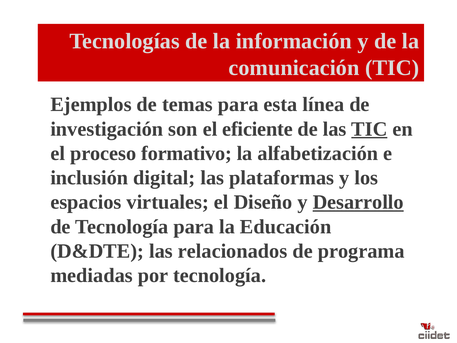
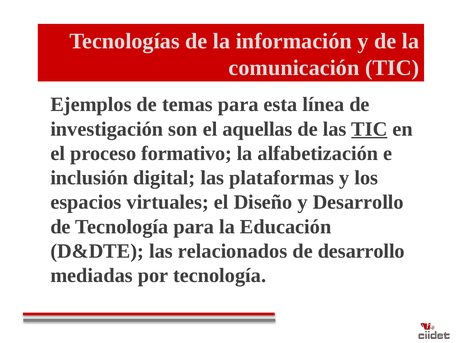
eficiente: eficiente -> aquellas (257, 129)
Desarrollo underline: present -> none (358, 202)
de programa: programa -> desarrollo (361, 251)
